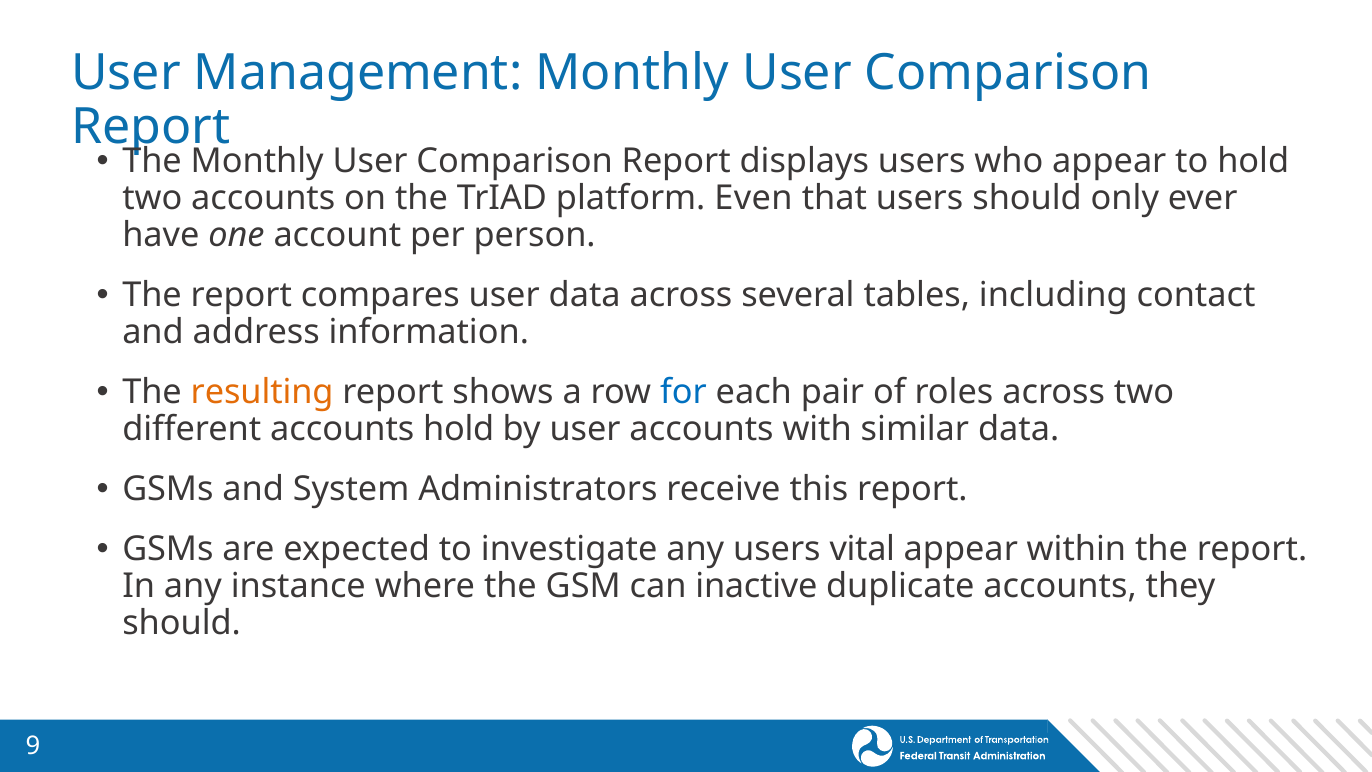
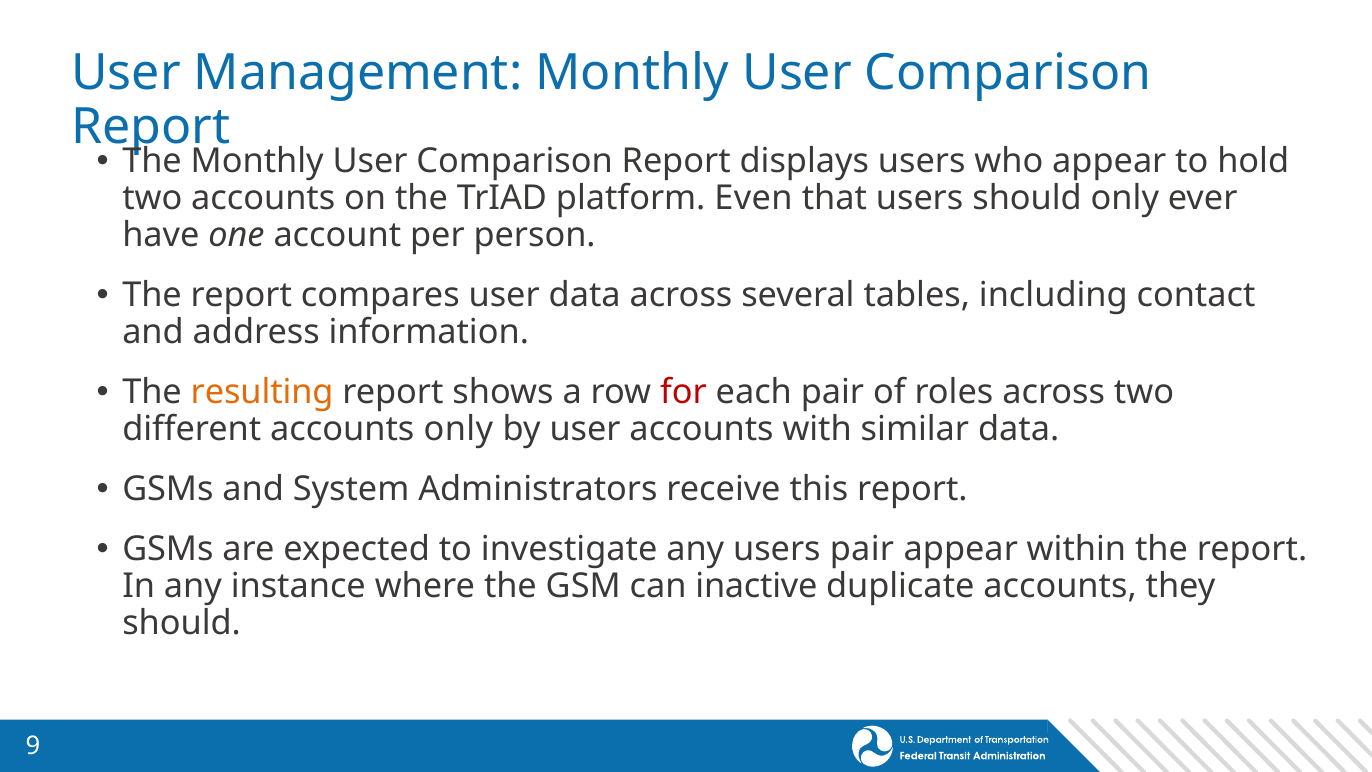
for colour: blue -> red (683, 392)
accounts hold: hold -> only (458, 429)
users vital: vital -> pair (862, 549)
